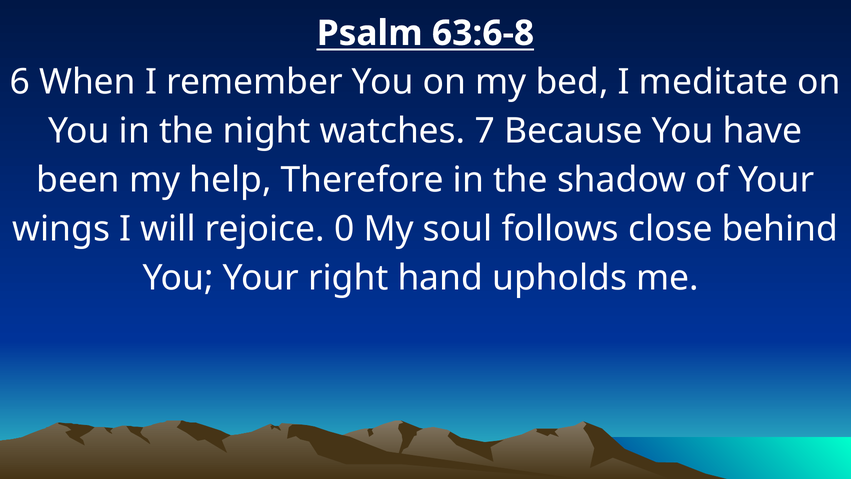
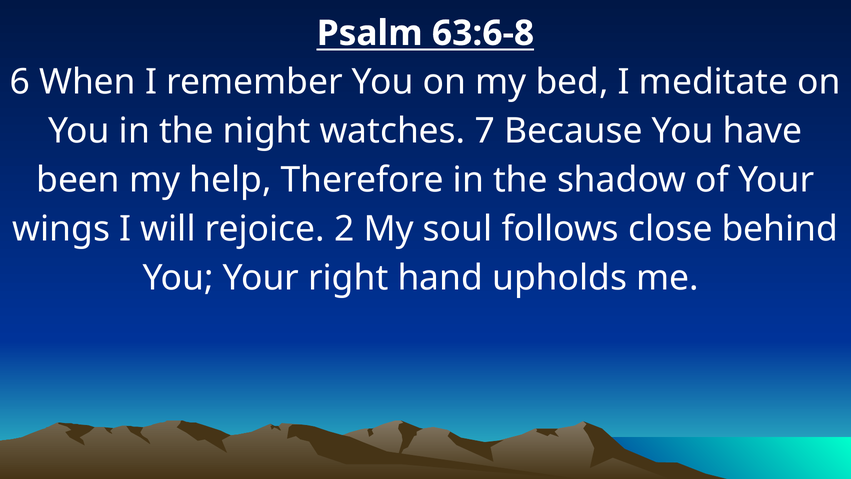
0: 0 -> 2 (344, 229)
